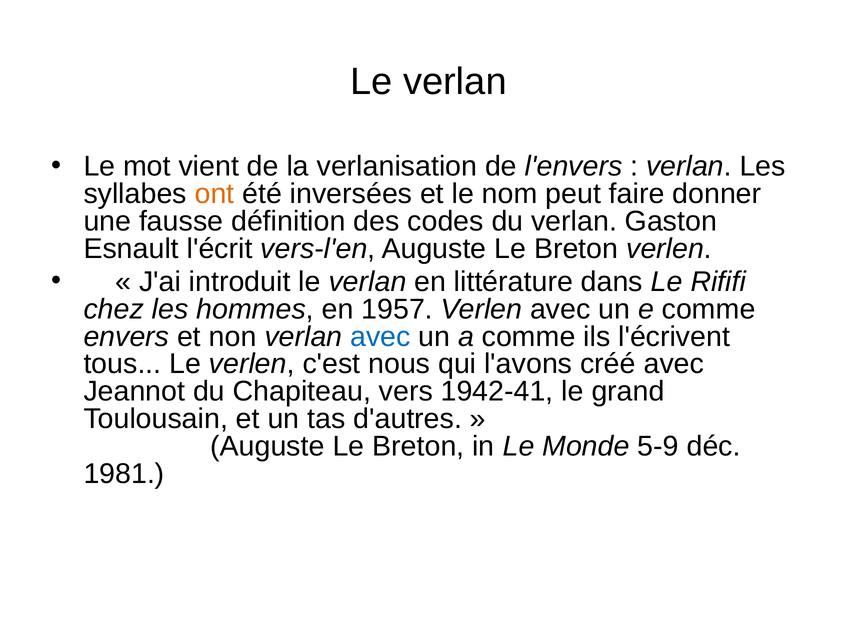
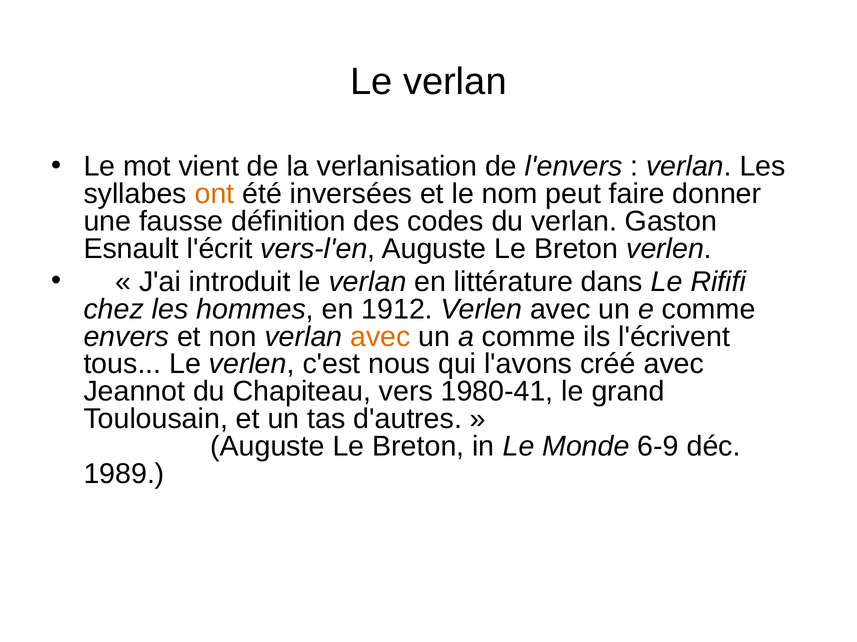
1957: 1957 -> 1912 (397, 310)
avec colour: blue -> orange (380, 337)
1942-41: 1942-41 -> 1980-41 (497, 392)
5-9: 5-9 -> 6-9 (658, 447)
1981: 1981 -> 1989 (124, 474)
